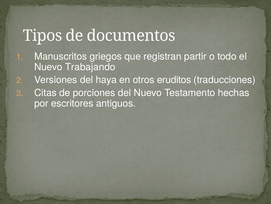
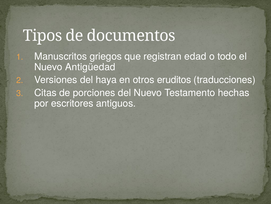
partir: partir -> edad (195, 56)
Trabajando: Trabajando -> Antigüedad (90, 67)
